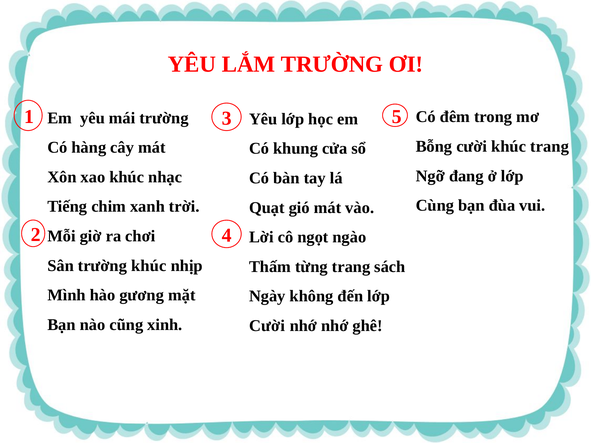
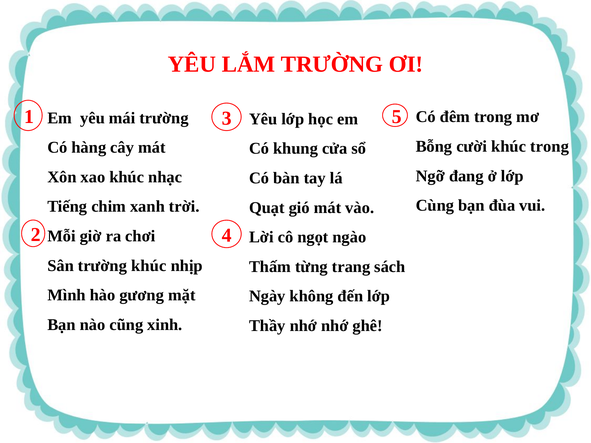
khúc trang: trang -> trong (550, 146)
Cười: Cười -> Thầy (267, 326)
